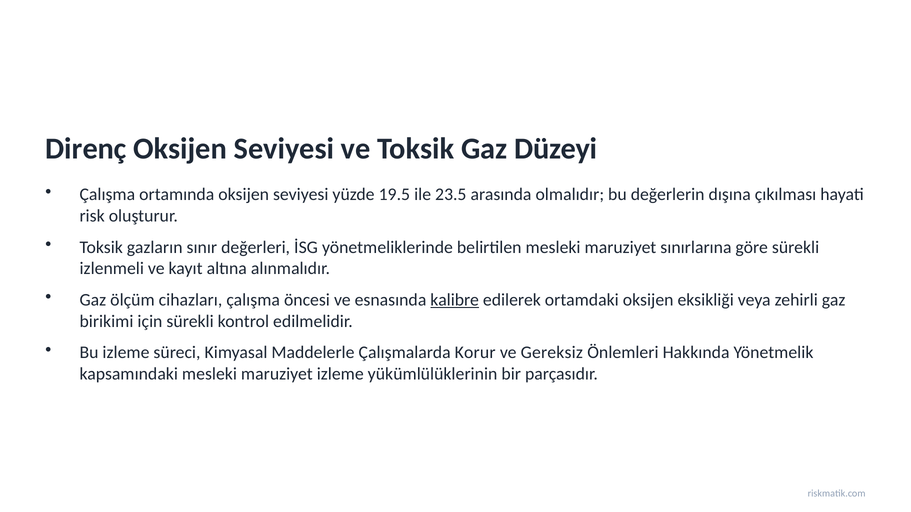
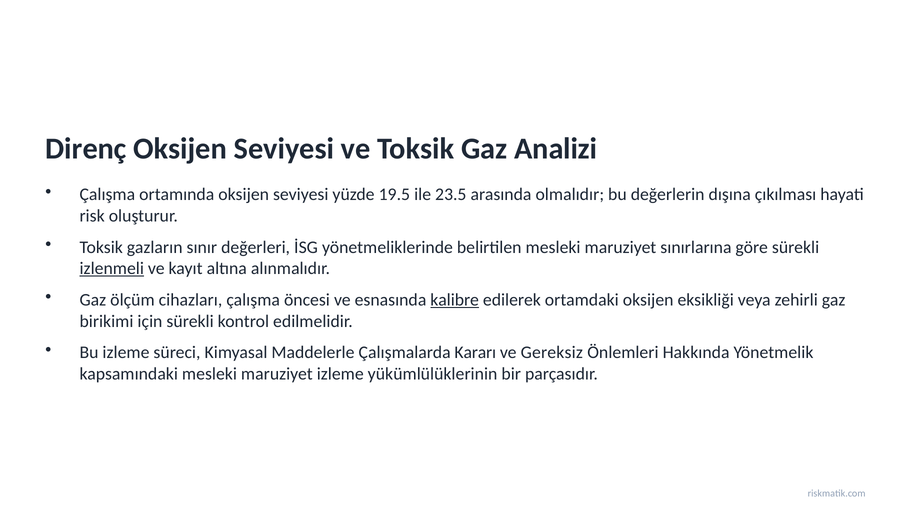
Düzeyi: Düzeyi -> Analizi (556, 149)
izlenmeli underline: none -> present (112, 269)
Korur: Korur -> Kararı (475, 353)
